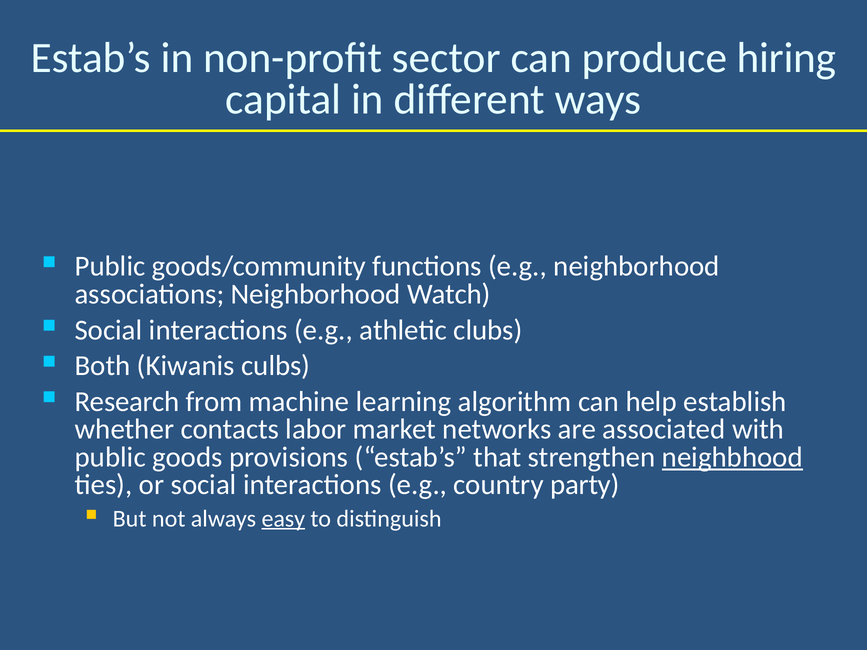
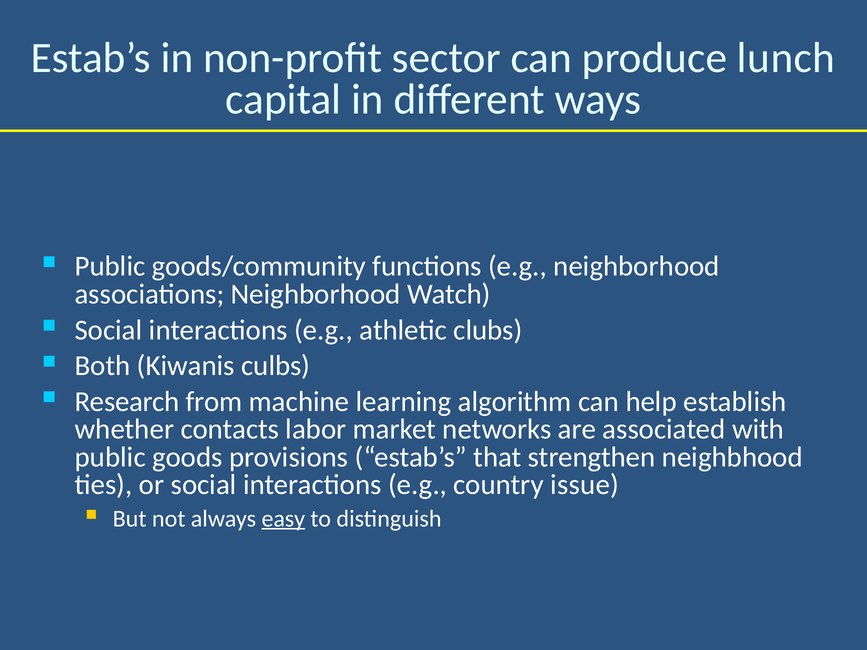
hiring: hiring -> lunch (786, 58)
neighbhood underline: present -> none (732, 457)
party: party -> issue (585, 485)
